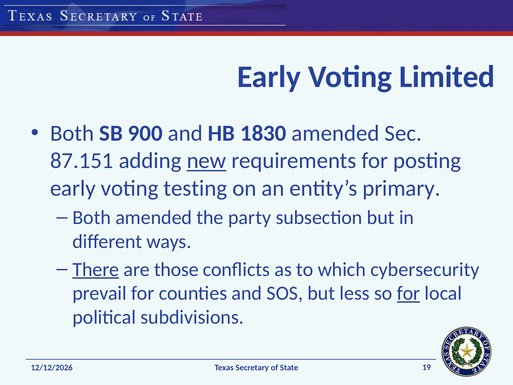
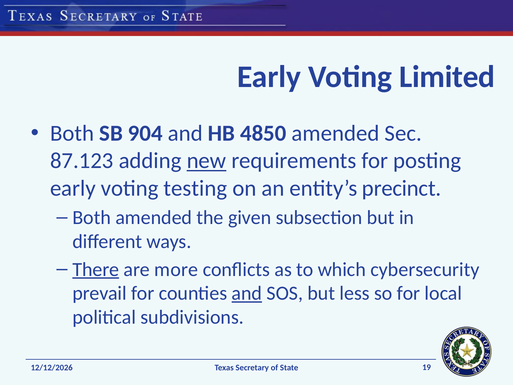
900: 900 -> 904 (145, 133)
1830: 1830 -> 4850 (263, 133)
87.151: 87.151 -> 87.123 (82, 161)
primary: primary -> precinct (402, 188)
party: party -> given (250, 217)
those: those -> more (176, 269)
and underline: none -> present (247, 293)
for underline: present -> none (409, 293)
